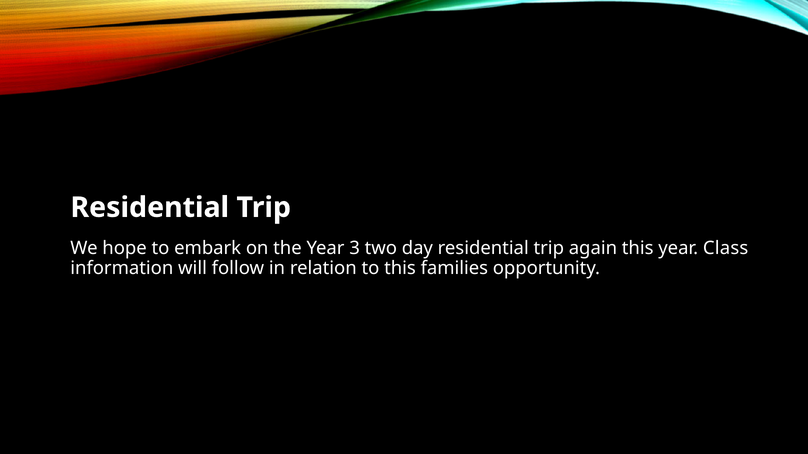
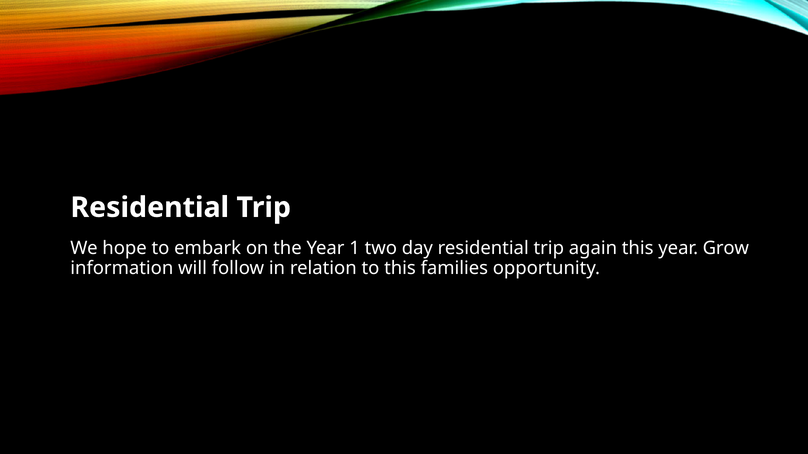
3: 3 -> 1 (355, 248)
Class: Class -> Grow (726, 248)
